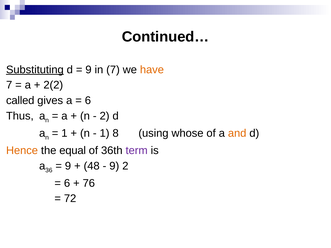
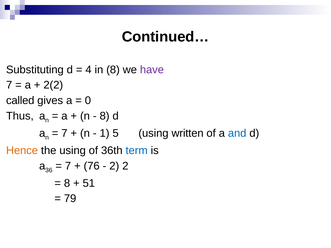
Substituting underline: present -> none (35, 70)
9: 9 -> 4 (89, 70)
in 7: 7 -> 8 (113, 70)
have colour: orange -> purple (152, 70)
6: 6 -> 0 (88, 101)
2: 2 -> 8 (105, 116)
1: 1 -> 7 (64, 133)
8: 8 -> 5 (116, 133)
whose: whose -> written (188, 133)
and colour: orange -> blue (237, 133)
the equal: equal -> using (73, 151)
term colour: purple -> blue (137, 151)
9: 9 -> 7 (68, 166)
48: 48 -> 76 (92, 166)
9: 9 -> 2 (114, 166)
6: 6 -> 8 (67, 183)
76: 76 -> 51 (89, 183)
72: 72 -> 79 (70, 199)
